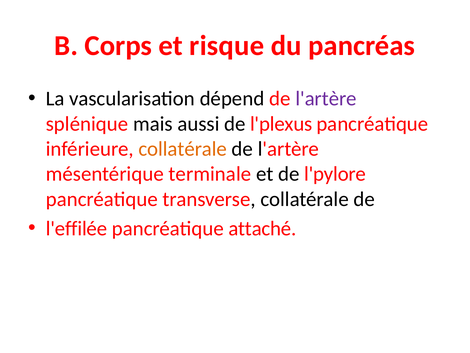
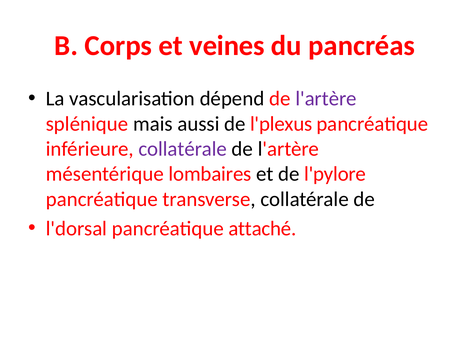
risque: risque -> veines (227, 45)
collatérale colour: orange -> purple (183, 149)
terminale: terminale -> lombaires (210, 174)
l'effilée: l'effilée -> l'dorsal (76, 228)
